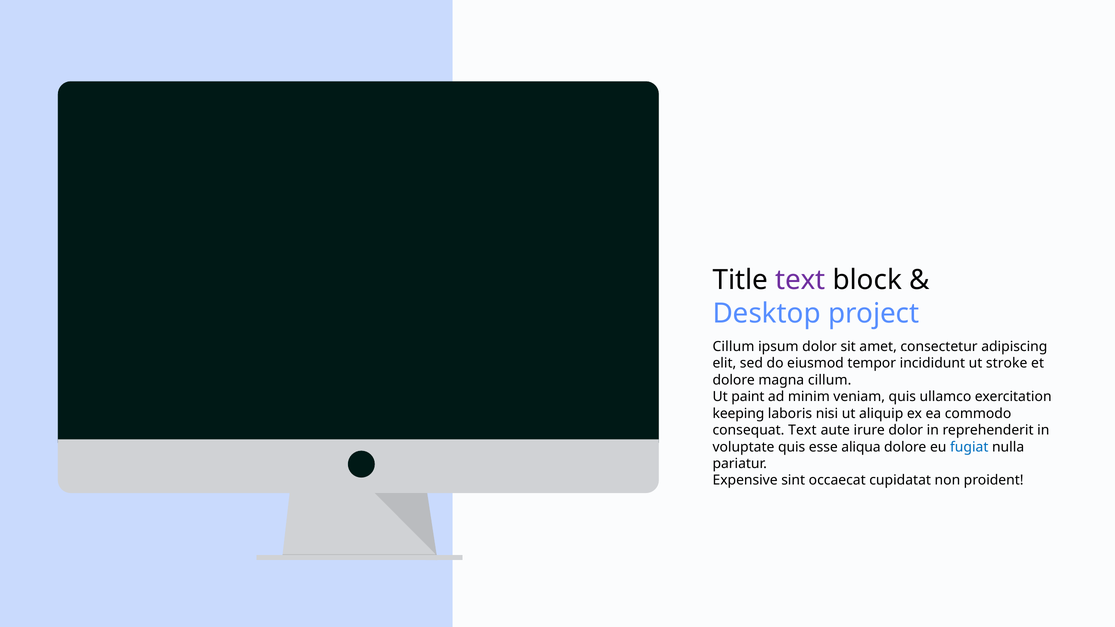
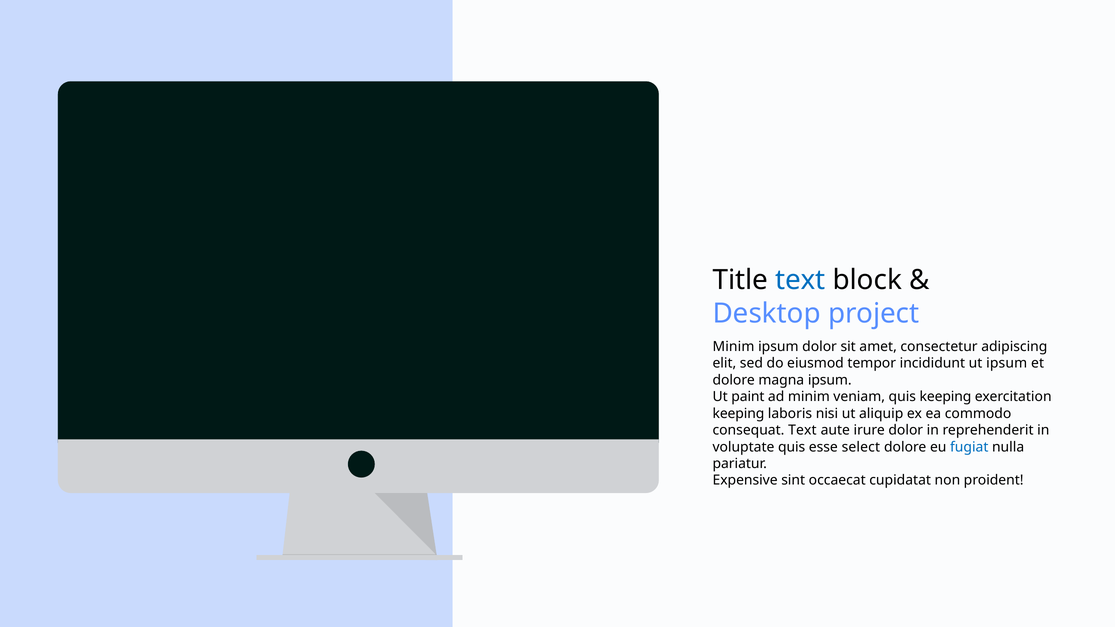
text colour: purple -> blue (800, 280)
Cillum: Cillum -> Minim (733, 347)
ut stroke: stroke -> ipsum (1007, 363)
magna cillum: cillum -> ipsum (830, 380)
quis ullamco: ullamco -> keeping (946, 397)
aliqua: aliqua -> select (861, 447)
